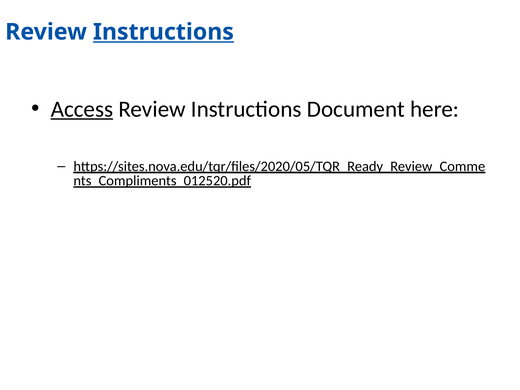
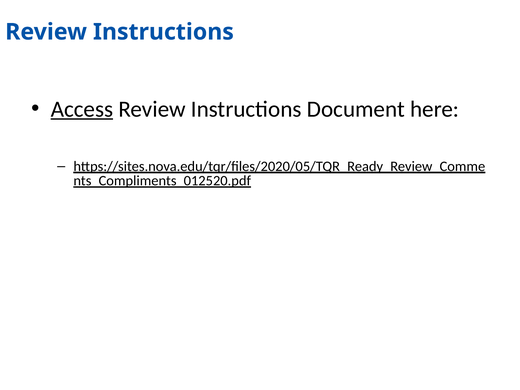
Instructions underline: present -> none (163, 32)
